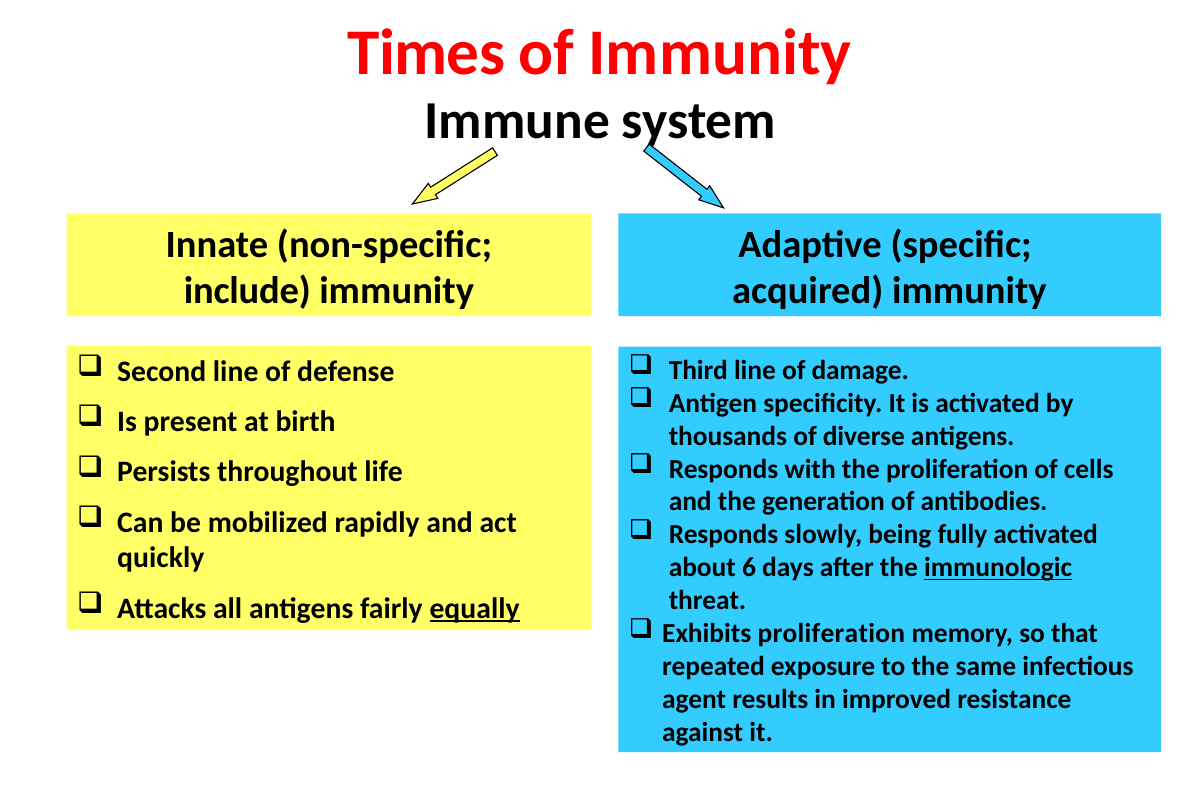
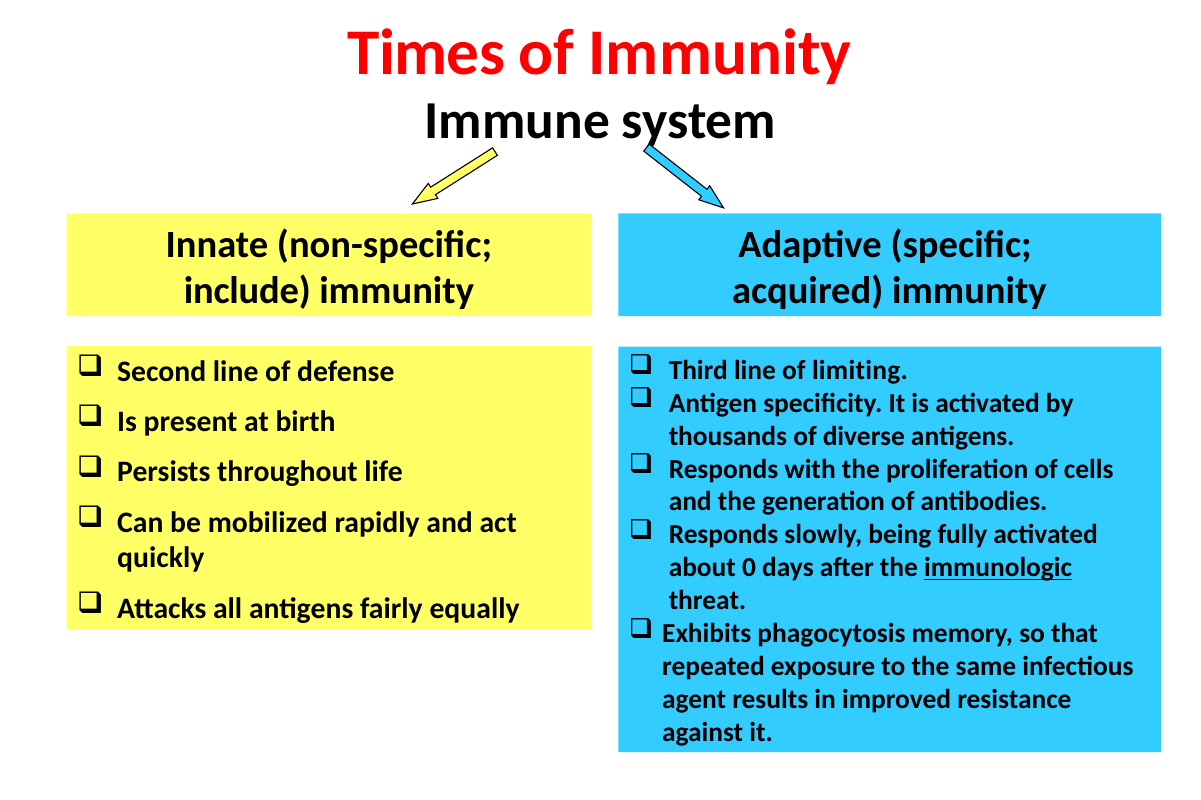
damage: damage -> limiting (860, 371)
6: 6 -> 0 (749, 568)
equally underline: present -> none (475, 609)
Exhibits proliferation: proliferation -> phagocytosis (831, 634)
